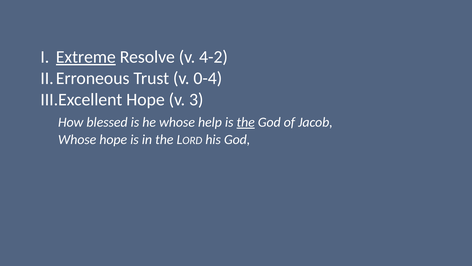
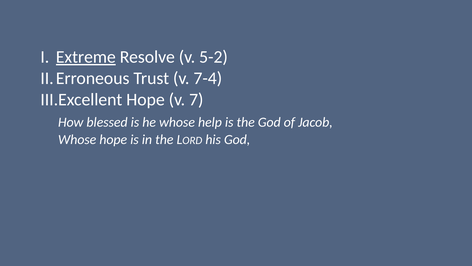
4-2: 4-2 -> 5-2 (213, 57)
0-4: 0-4 -> 7-4 (208, 78)
3: 3 -> 7 (196, 99)
the underline: present -> none (246, 122)
